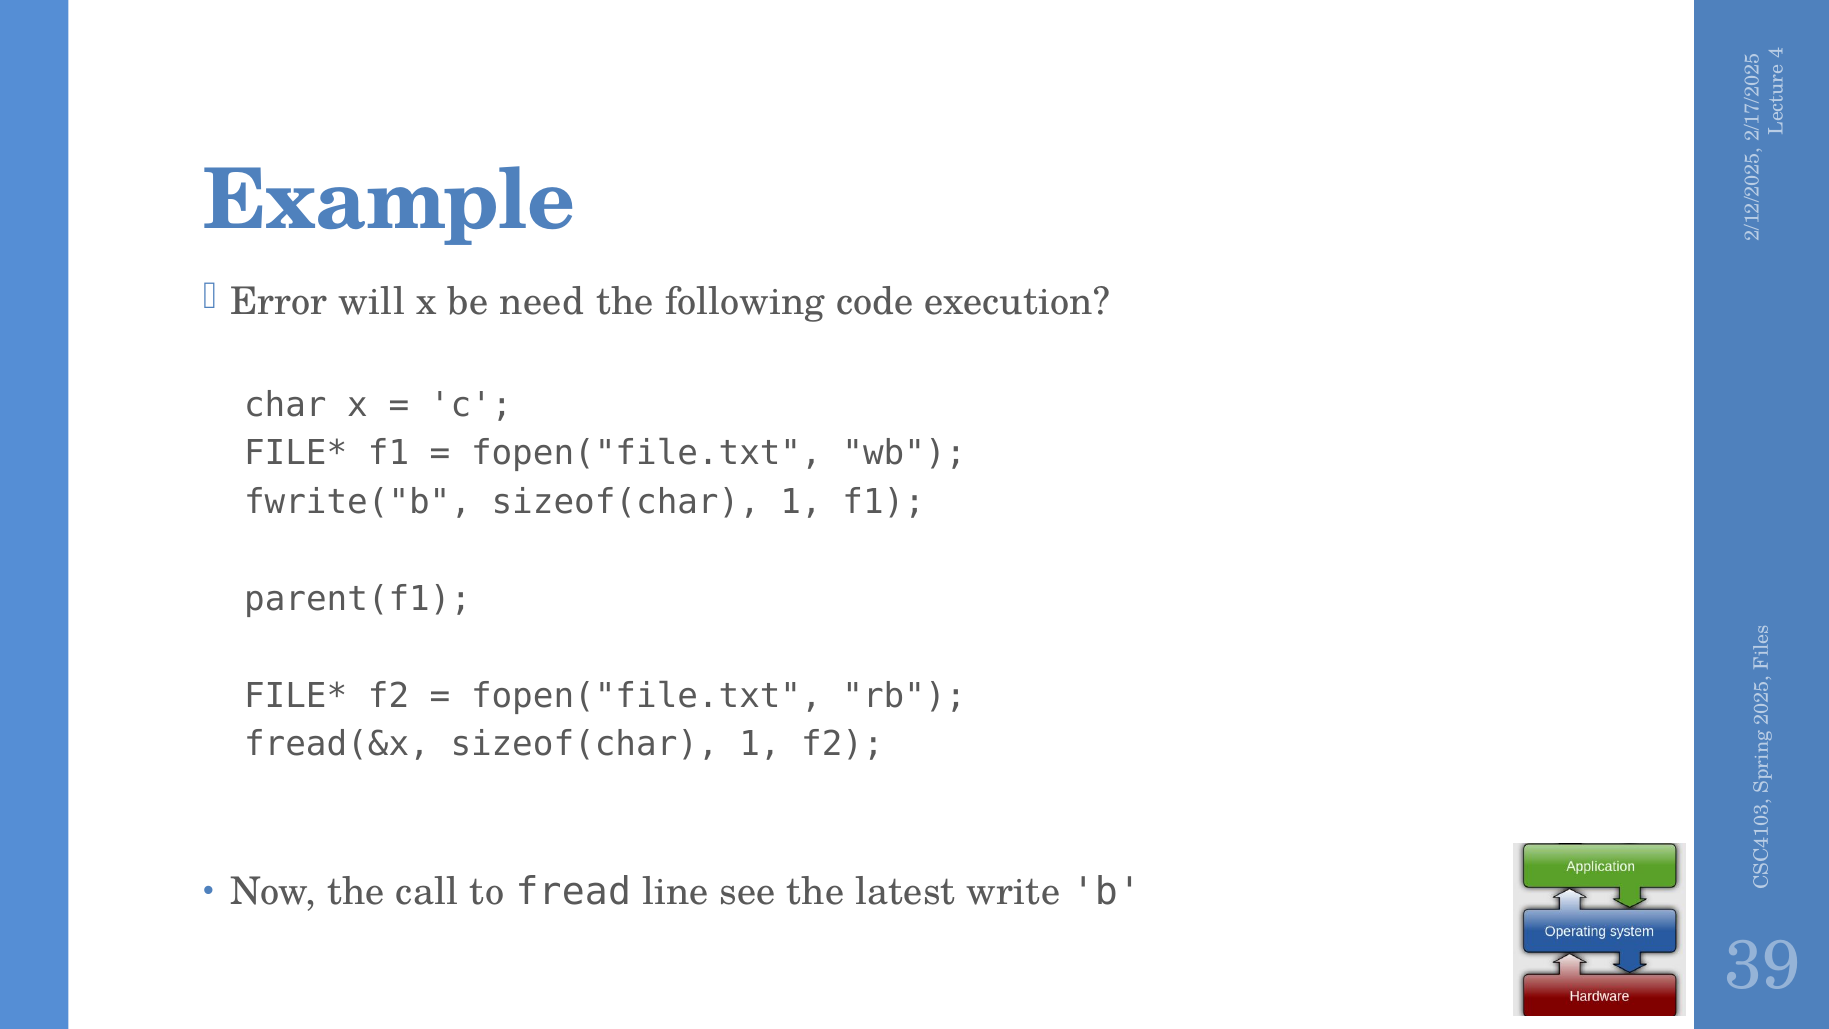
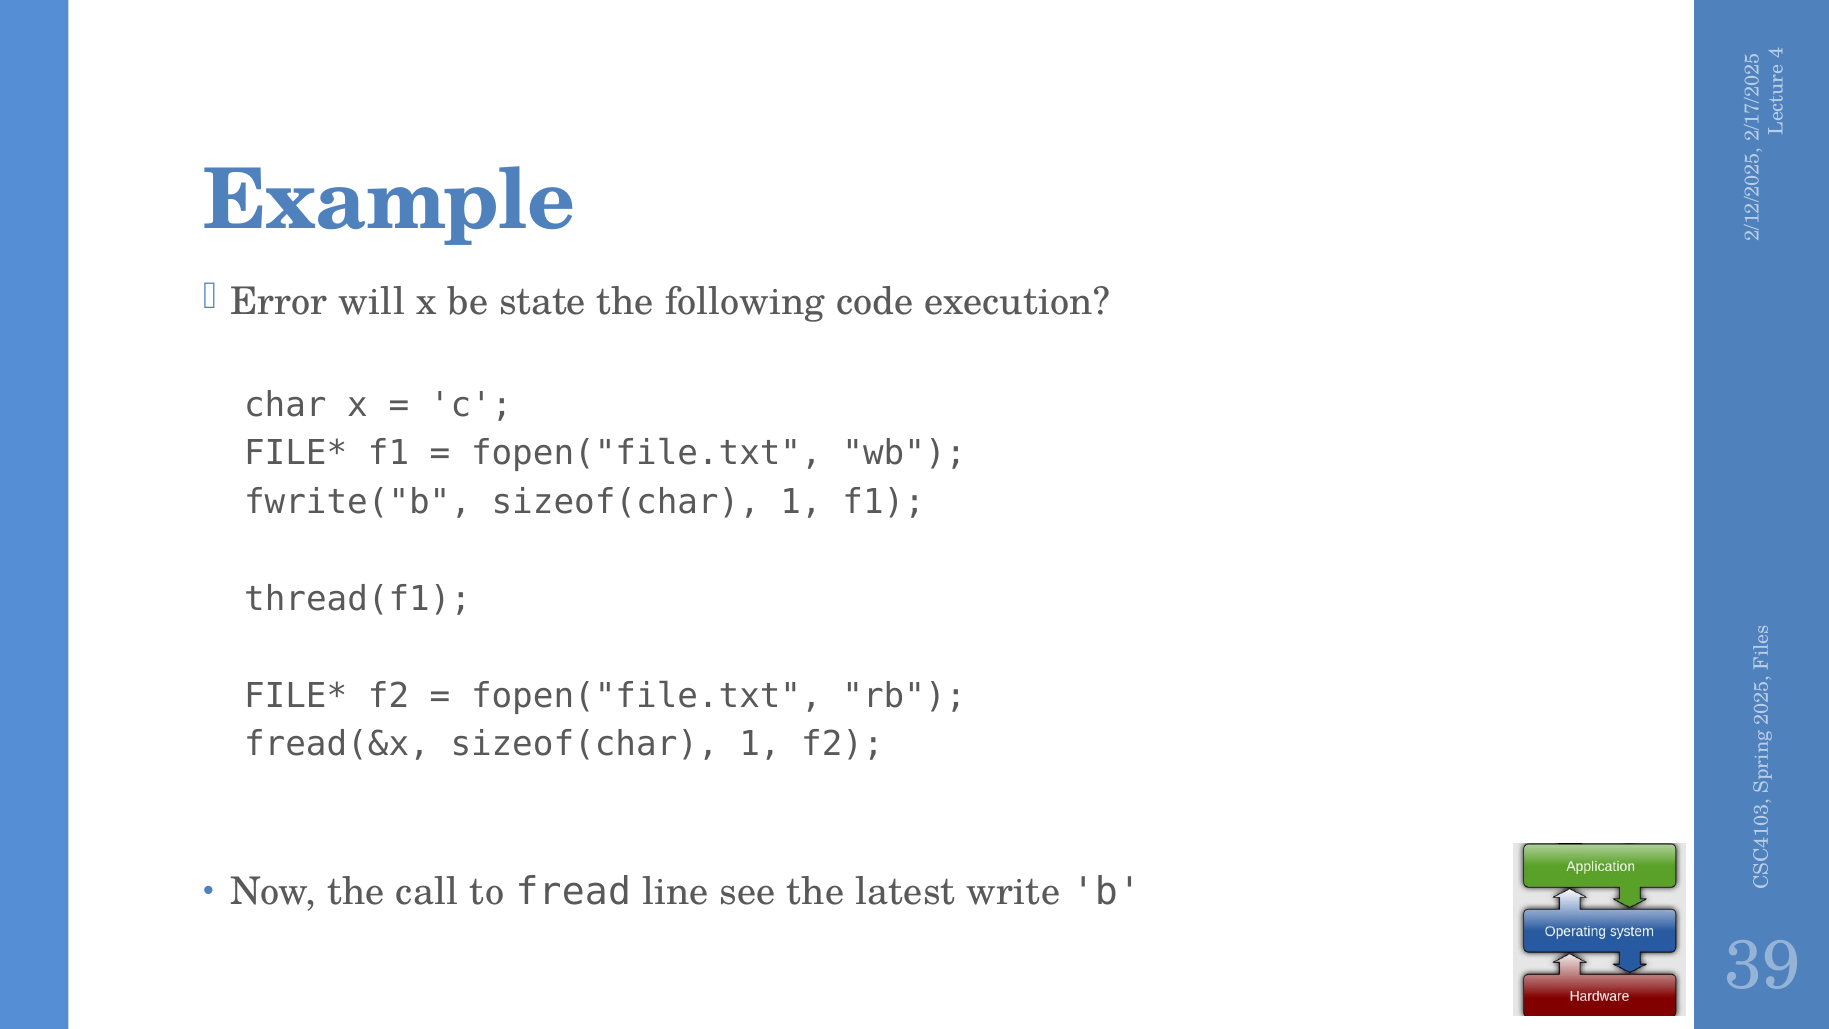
need: need -> state (542, 302)
parent(f1: parent(f1 -> thread(f1 (358, 599)
